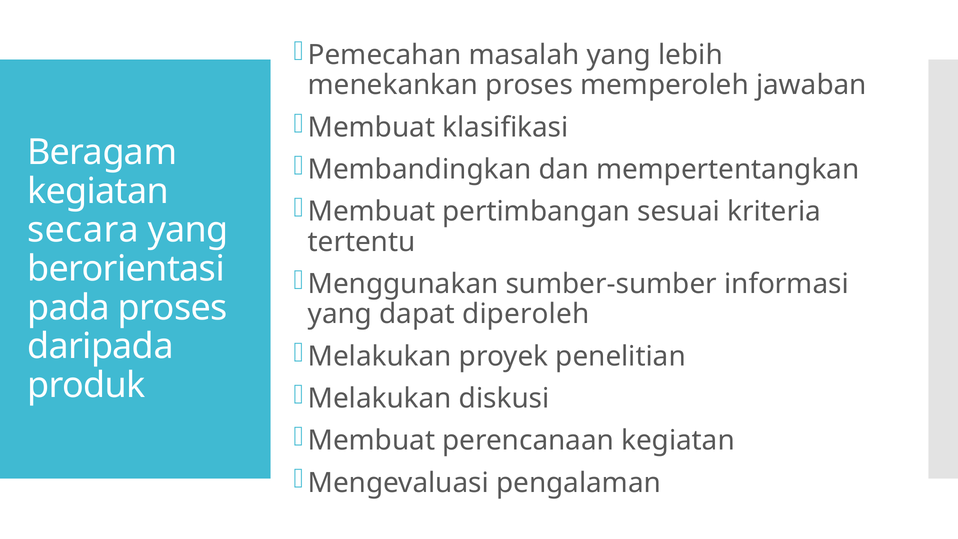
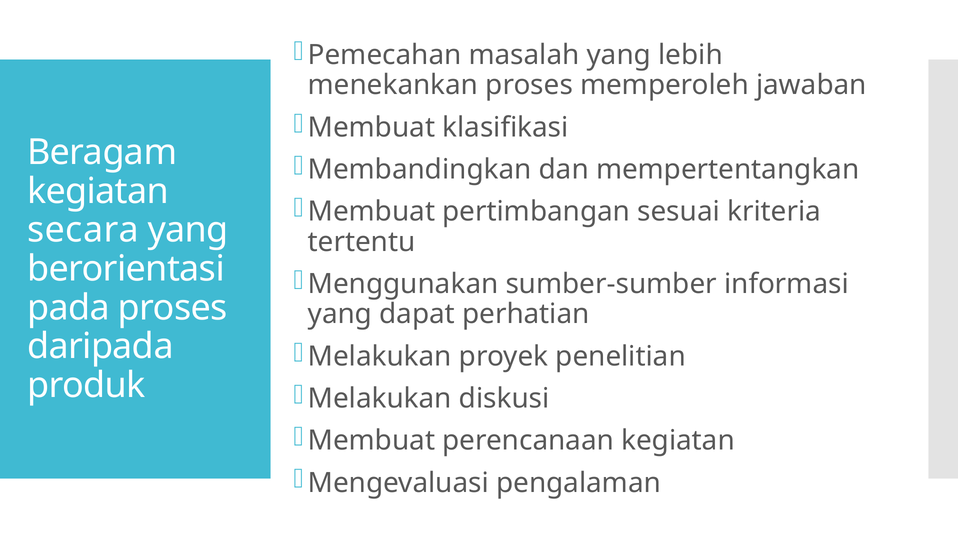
diperoleh: diperoleh -> perhatian (526, 314)
